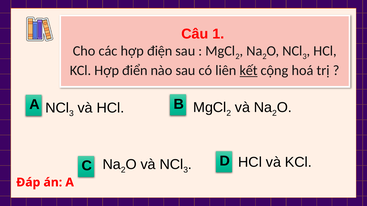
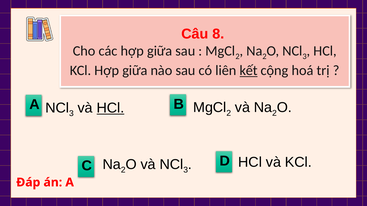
1: 1 -> 8 (218, 34)
các hợp điện: điện -> giữa (160, 51)
KCl Hợp điển: điển -> giữa (135, 71)
HCl underline: none -> present (110, 108)
